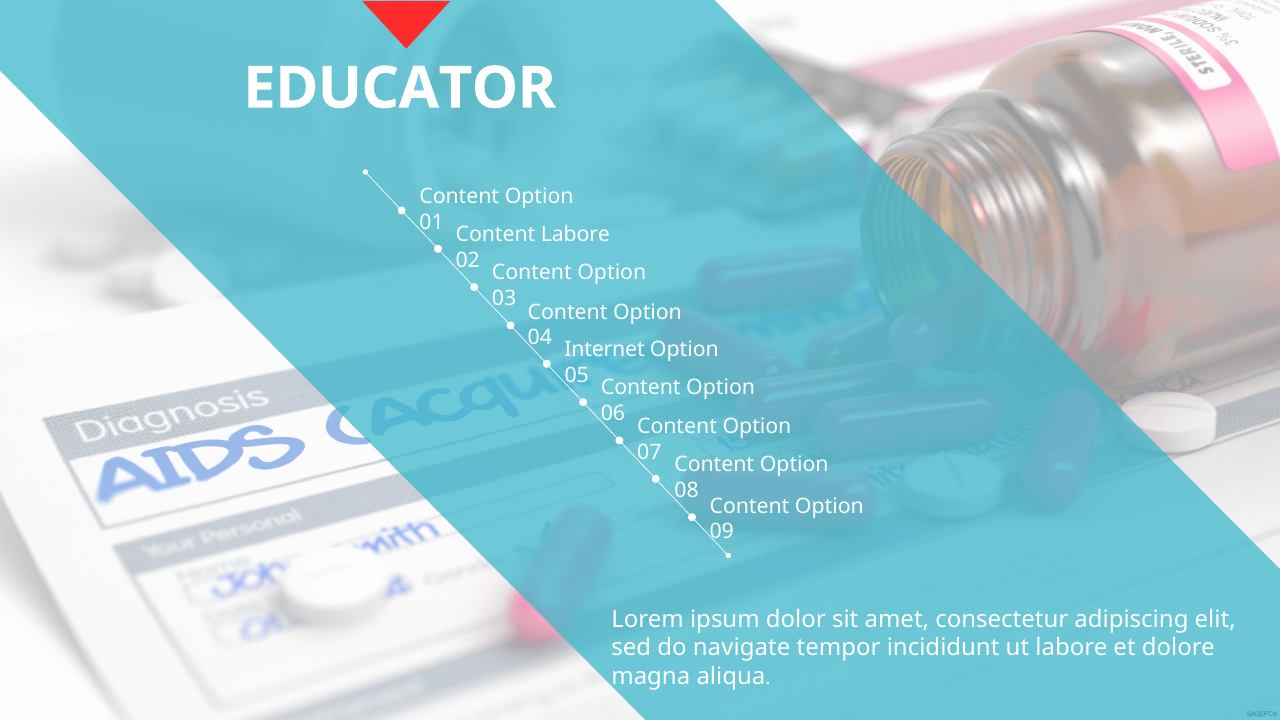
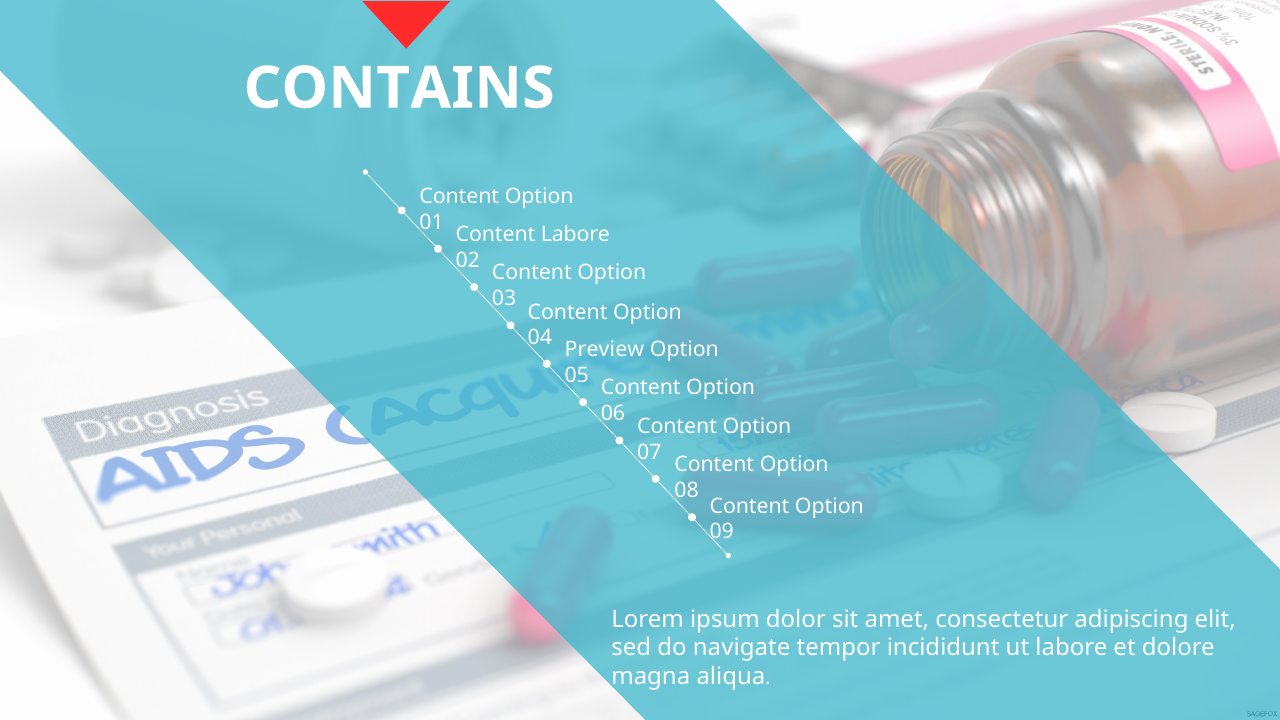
EDUCATOR: EDUCATOR -> CONTAINS (399, 88)
Internet: Internet -> Preview (604, 350)
